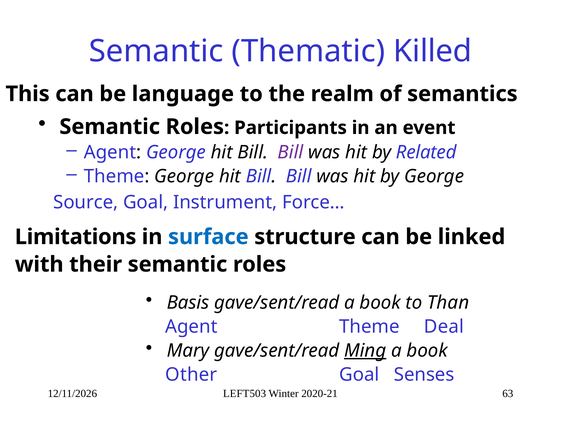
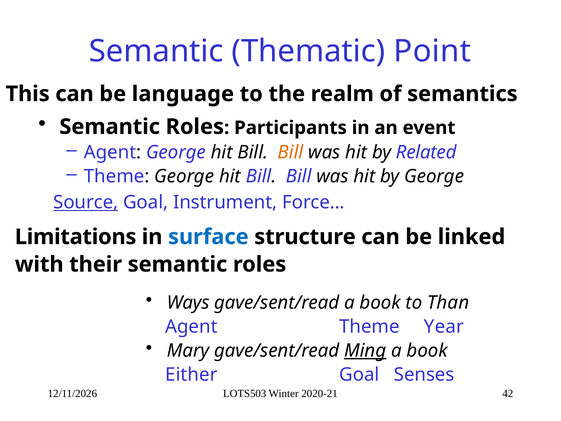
Killed: Killed -> Point (432, 51)
Bill colour: purple -> orange (291, 152)
Source underline: none -> present (86, 202)
Basis: Basis -> Ways (188, 303)
Deal: Deal -> Year (444, 326)
Other: Other -> Either (191, 374)
LEFT503: LEFT503 -> LOTS503 (245, 393)
63: 63 -> 42 (508, 393)
